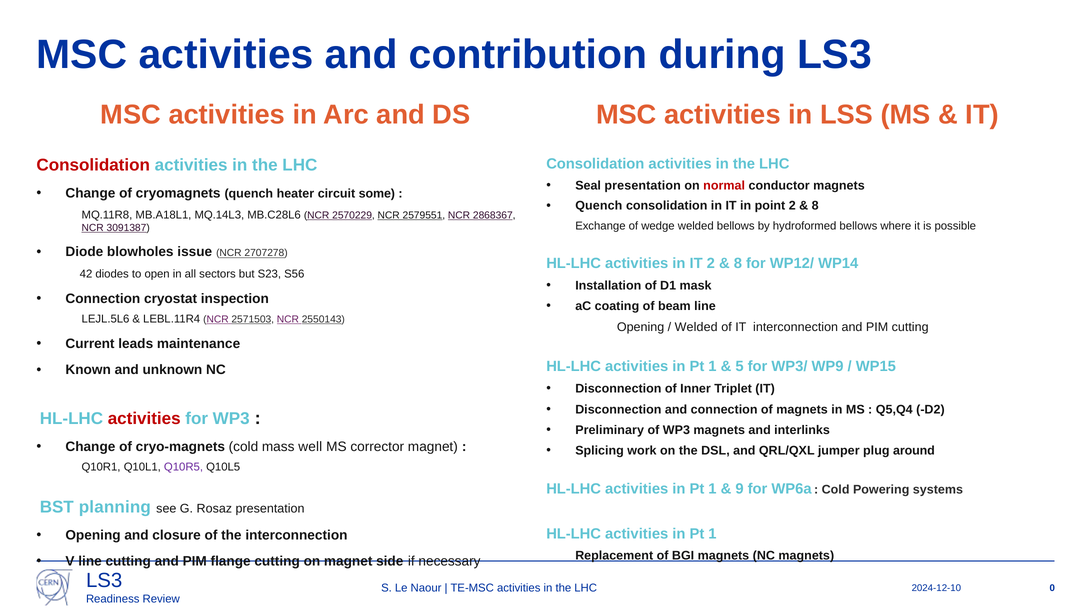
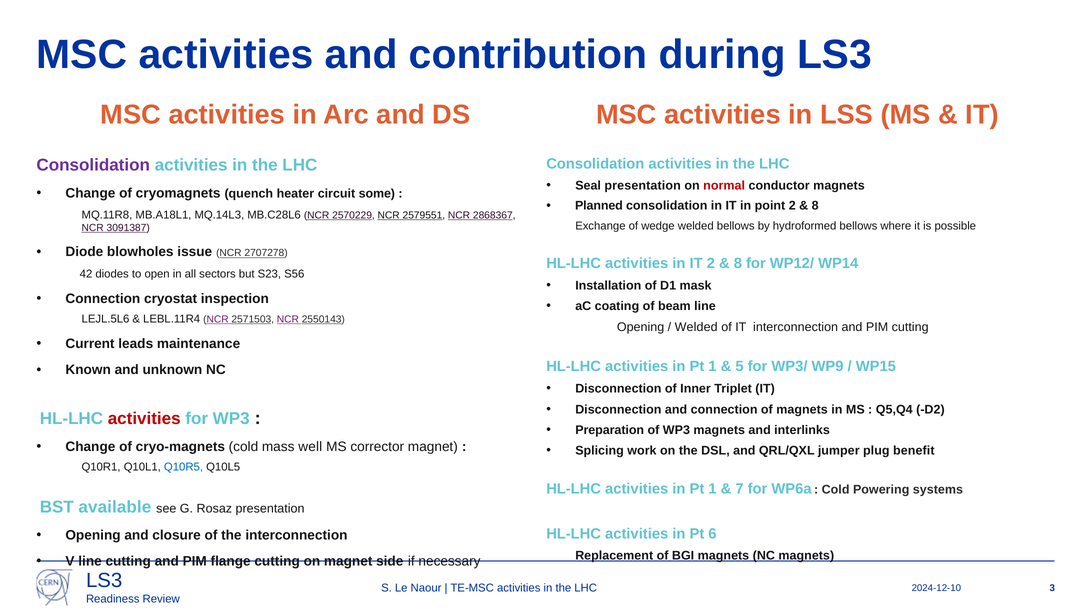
Consolidation colour: red -> purple (93, 165)
Quench: Quench -> Planned (599, 206)
Preliminary: Preliminary -> Preparation (610, 430)
around: around -> benefit (914, 451)
Q10R5 colour: purple -> blue (184, 467)
9: 9 -> 7 (740, 489)
planning: planning -> available (115, 507)
1: 1 -> 6 (712, 534)
0: 0 -> 3 (1052, 588)
